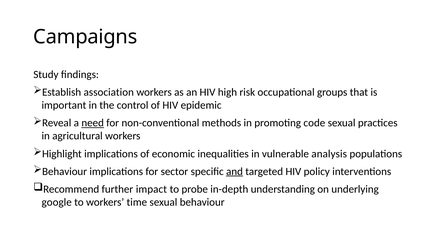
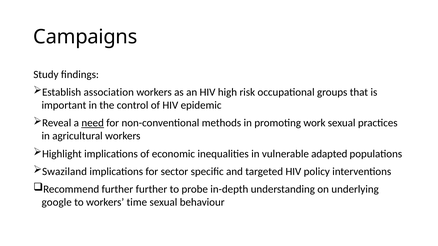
code: code -> work (314, 123)
analysis: analysis -> adapted (329, 154)
Behaviour: Behaviour -> Swaziland (65, 172)
and underline: present -> none (235, 172)
further impact: impact -> further (151, 189)
